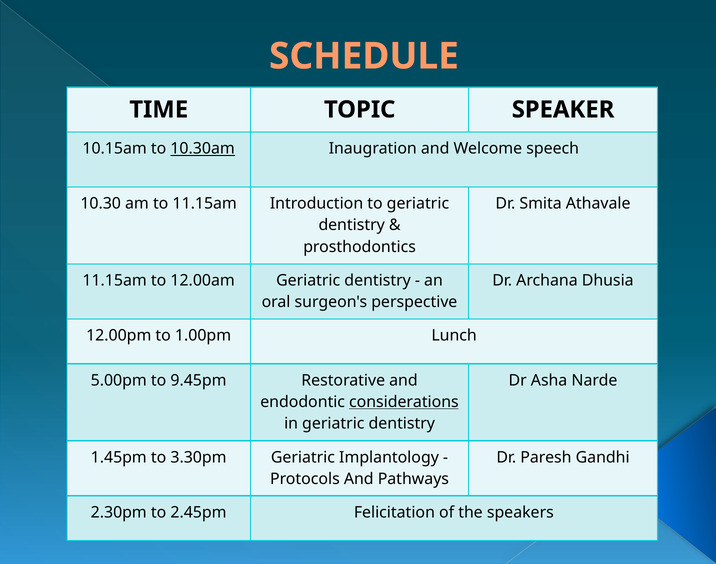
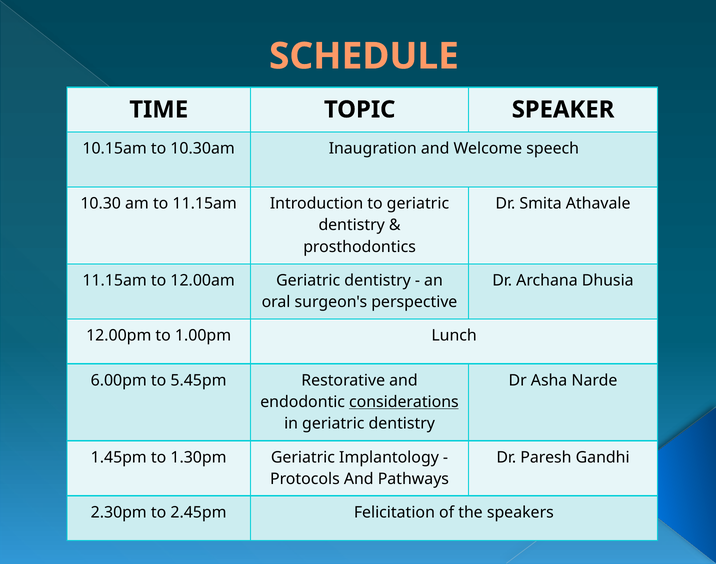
10.30am underline: present -> none (203, 148)
5.00pm: 5.00pm -> 6.00pm (119, 380)
9.45pm: 9.45pm -> 5.45pm (198, 380)
3.30pm: 3.30pm -> 1.30pm (198, 457)
